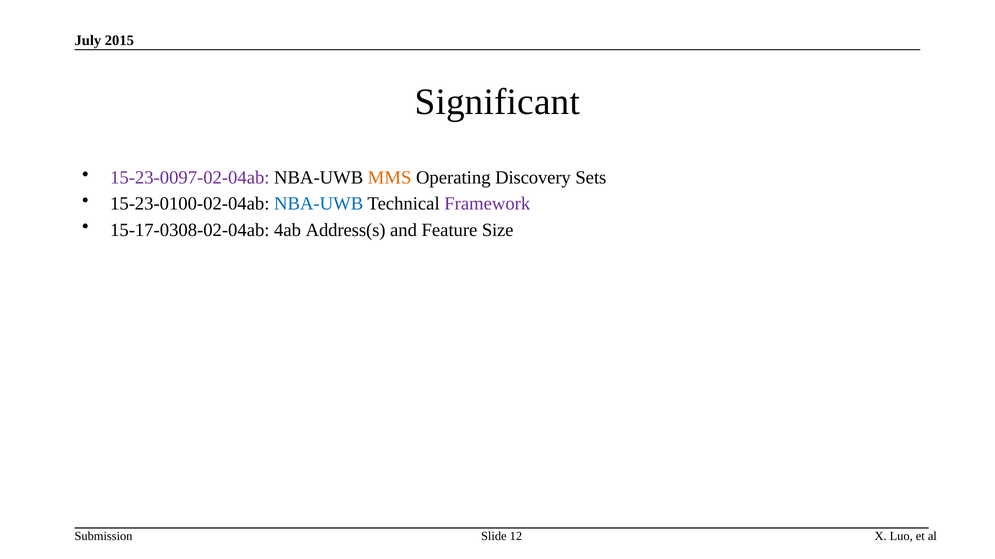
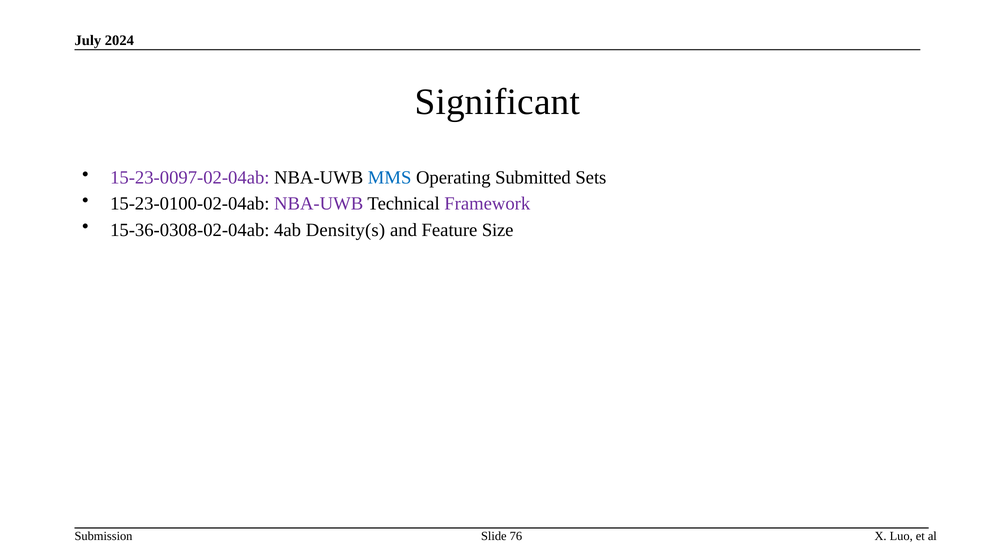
2015: 2015 -> 2024 (119, 41)
MMS colour: orange -> blue (390, 178)
Discovery: Discovery -> Submitted (533, 178)
NBA-UWB colour: blue -> purple (319, 204)
15-17-0308-02-04ab: 15-17-0308-02-04ab -> 15-36-0308-02-04ab (190, 230)
Address(s: Address(s -> Density(s (345, 230)
12: 12 -> 76 (516, 537)
